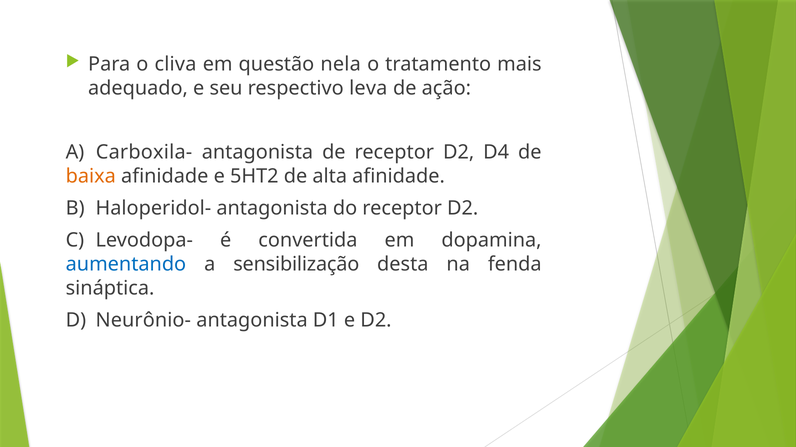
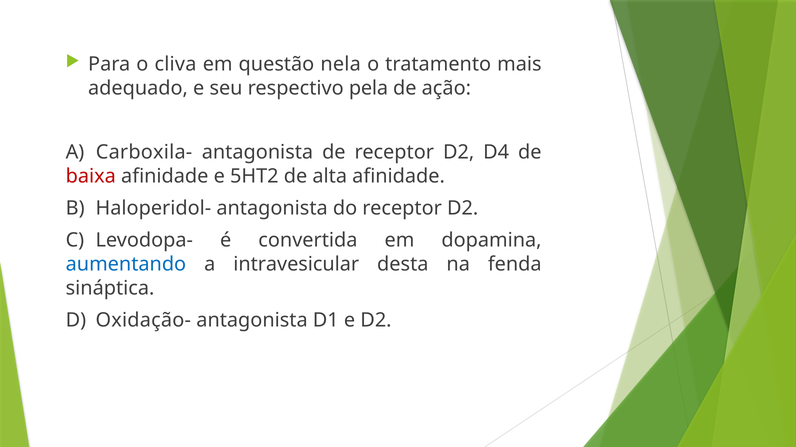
leva: leva -> pela (368, 88)
baixa colour: orange -> red (91, 176)
sensibilização: sensibilização -> intravesicular (296, 265)
Neurônio-: Neurônio- -> Oxidação- (143, 321)
